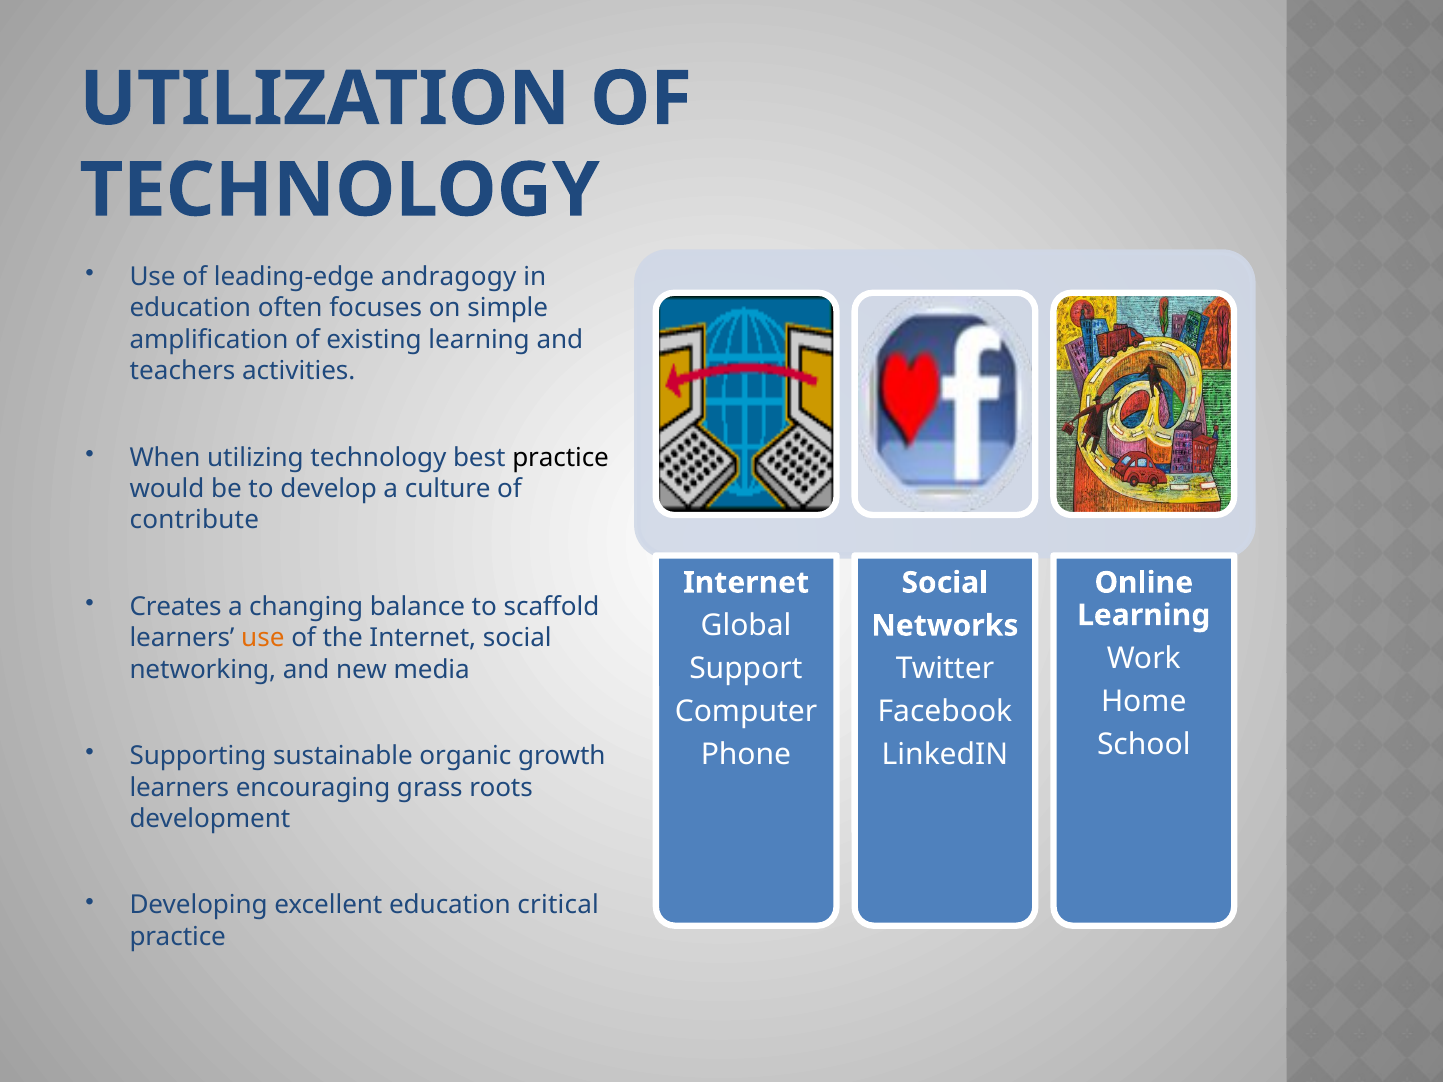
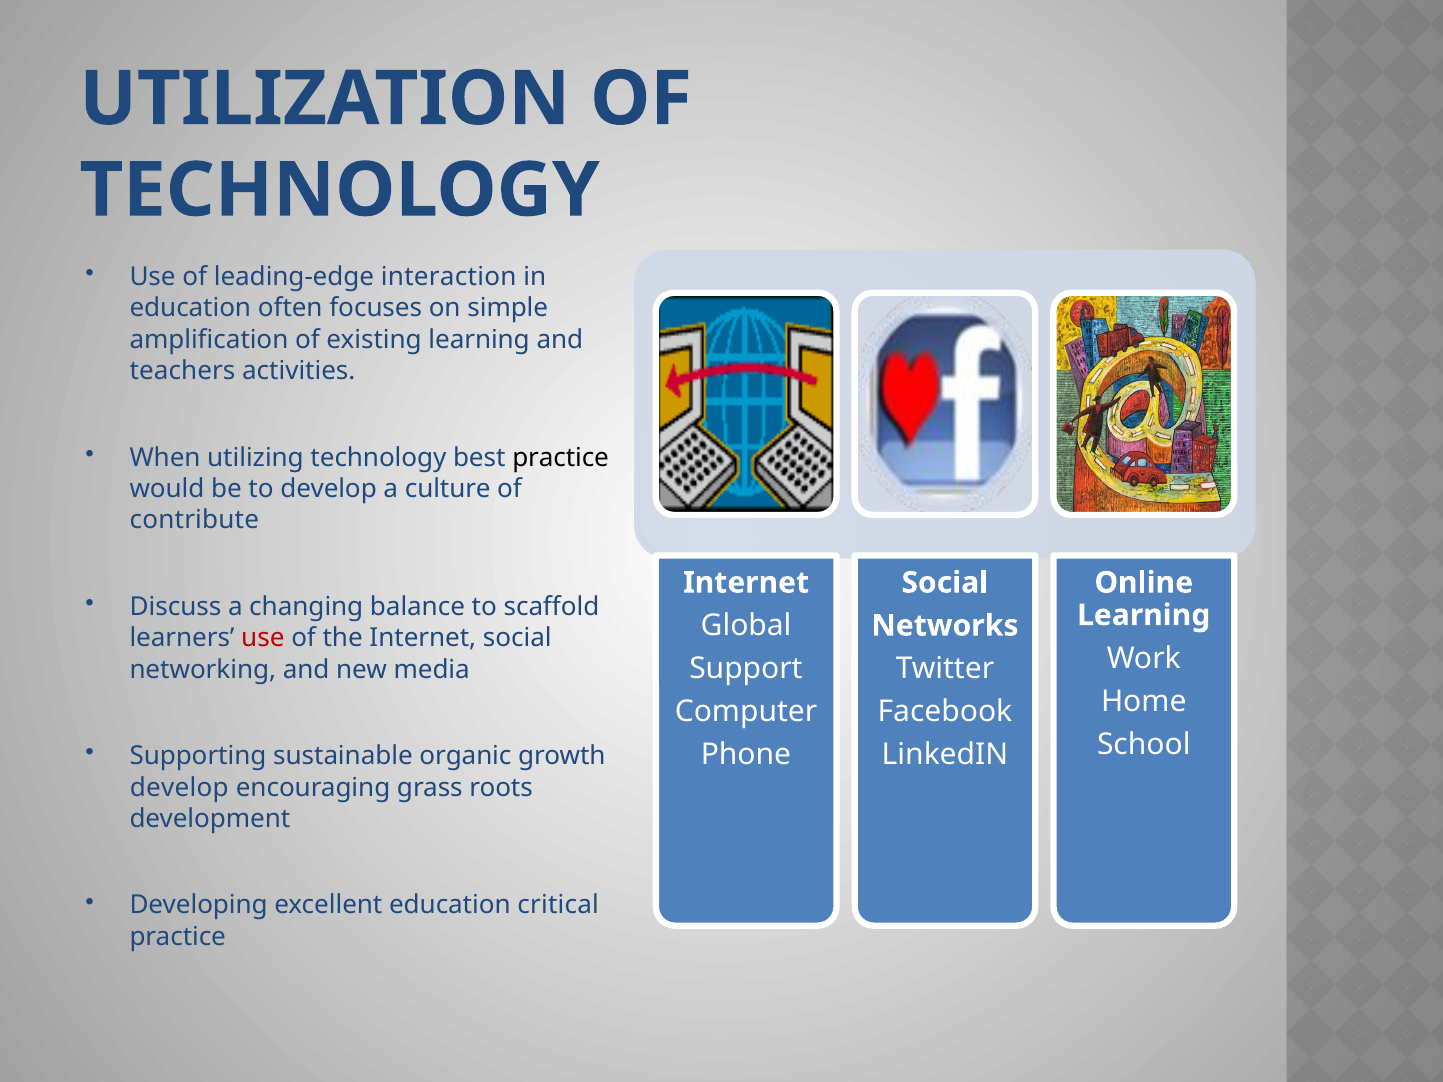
andragogy: andragogy -> interaction (449, 277)
Creates: Creates -> Discuss (176, 607)
use colour: orange -> red (263, 638)
learners: learners -> develop (179, 788)
